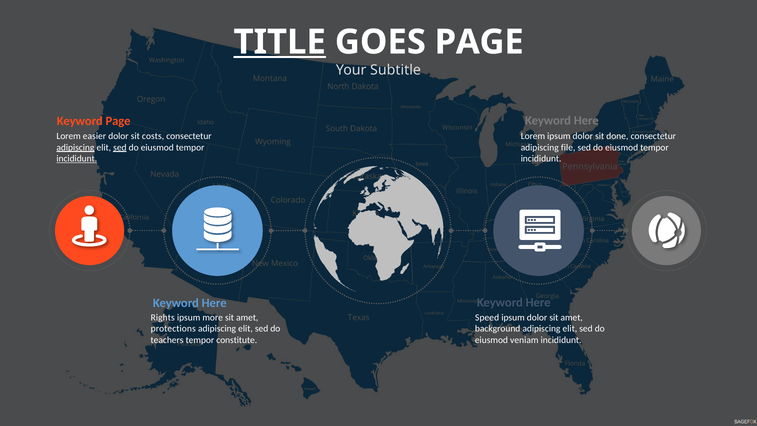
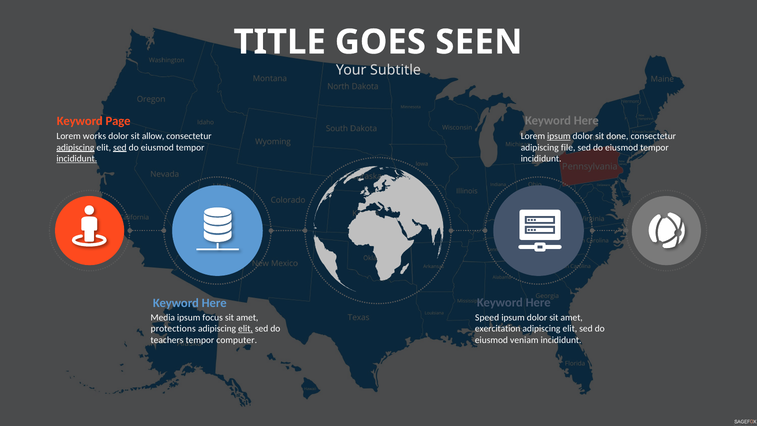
TITLE underline: present -> none (280, 42)
PAGE: PAGE -> SEEN (479, 42)
easier: easier -> works (94, 136)
costs: costs -> allow (153, 136)
ipsum underline: none -> present (559, 136)
Rights: Rights -> Media (163, 317)
more: more -> focus (213, 317)
elit underline: none -> present (246, 329)
background: background -> exercitation (498, 329)
constitute: constitute -> computer (237, 340)
